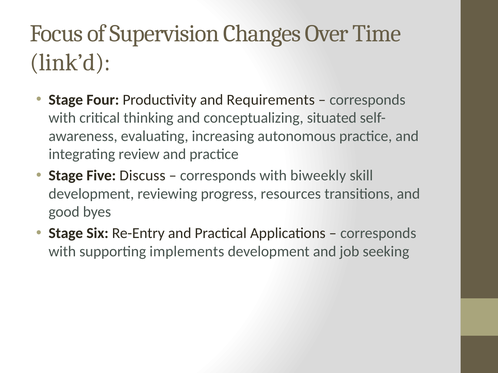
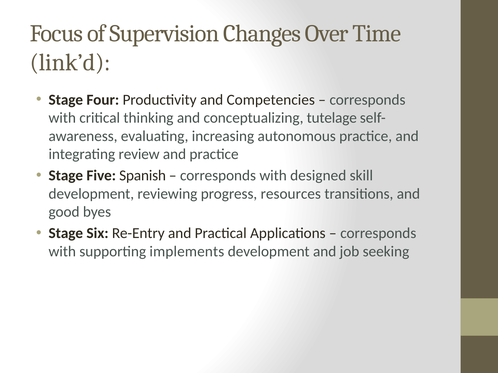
Requirements: Requirements -> Competencies (271, 100)
situated: situated -> tutelage (332, 118)
Discuss: Discuss -> Spanish (143, 176)
biweekly: biweekly -> designed (318, 176)
